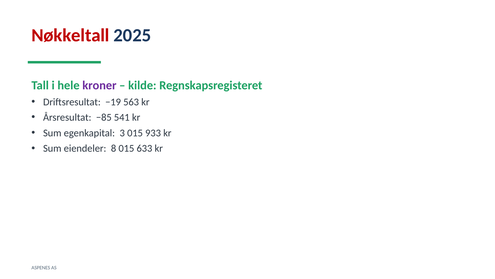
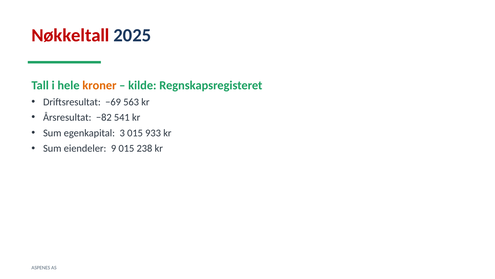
kroner colour: purple -> orange (99, 85)
−19: −19 -> −69 (113, 102)
−85: −85 -> −82 (104, 117)
8: 8 -> 9 (114, 148)
633: 633 -> 238 (144, 148)
